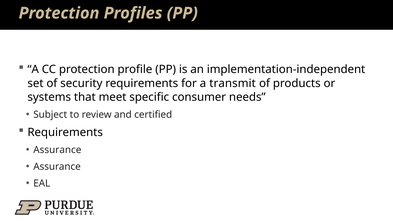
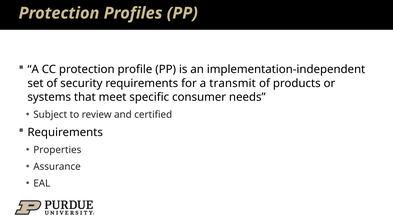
Assurance: Assurance -> Properties (57, 150)
